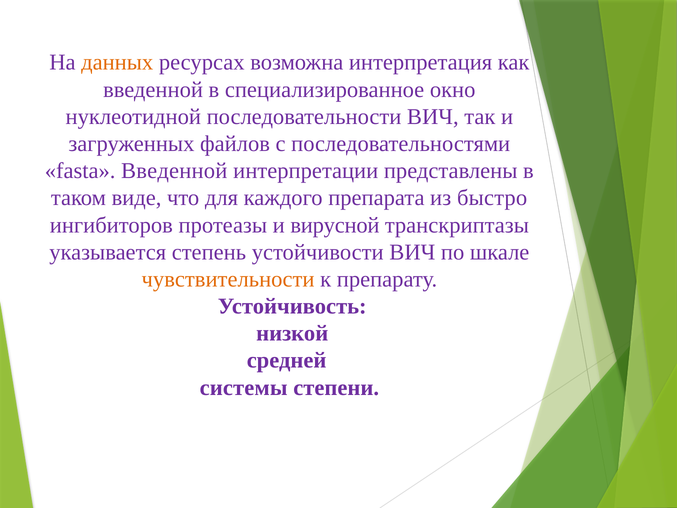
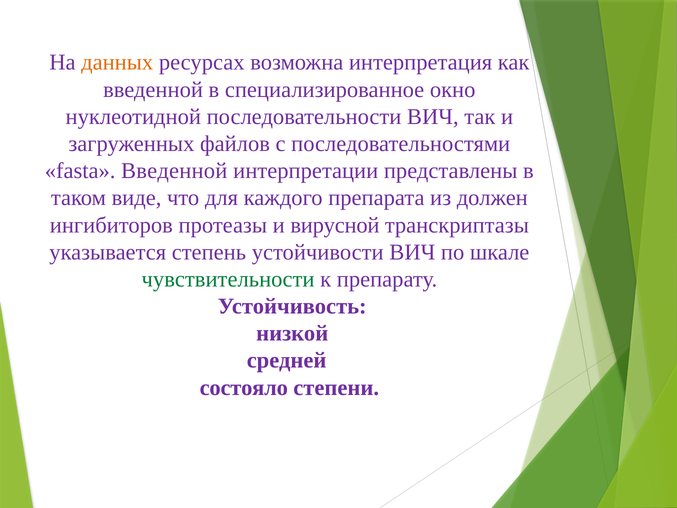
быстро: быстро -> должен (492, 198)
чувствительности colour: orange -> green (228, 279)
системы: системы -> состояло (244, 387)
